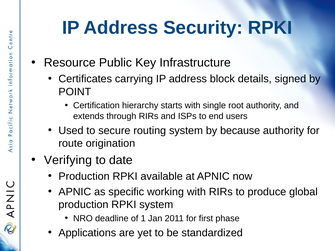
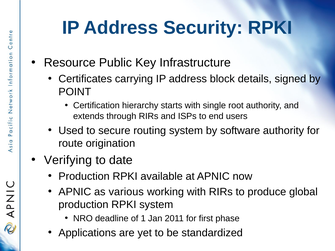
because: because -> software (240, 131)
specific: specific -> various (126, 192)
